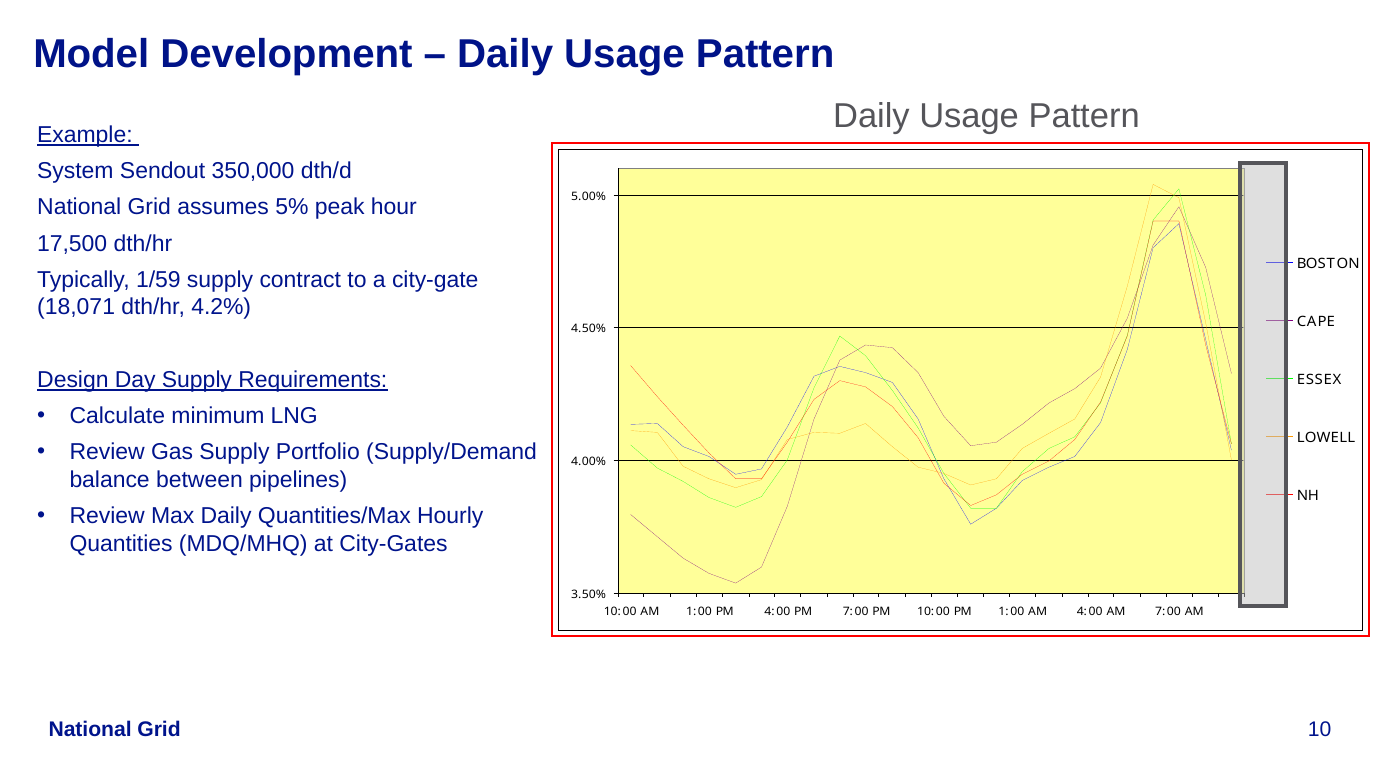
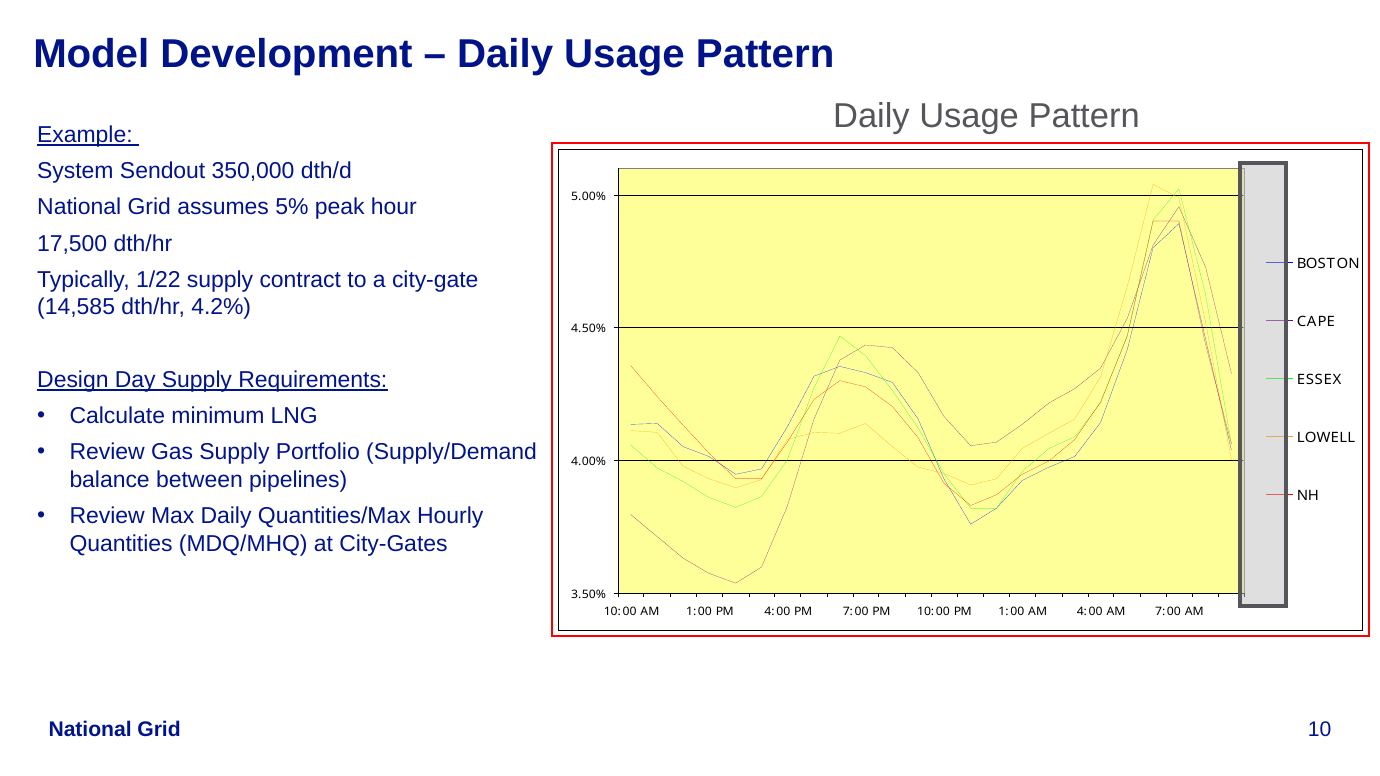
1/59: 1/59 -> 1/22 (158, 280)
18,071: 18,071 -> 14,585 (76, 307)
